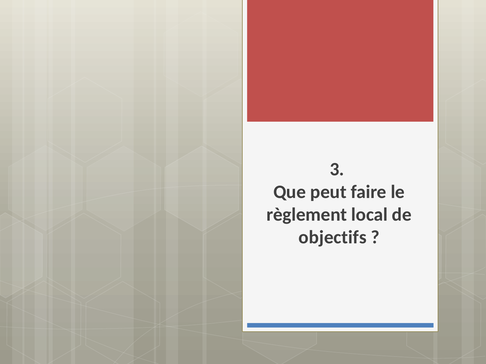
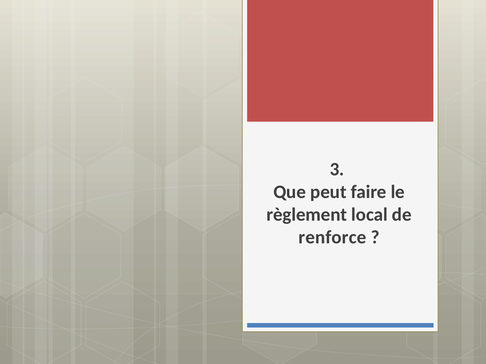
objectifs: objectifs -> renforce (333, 238)
